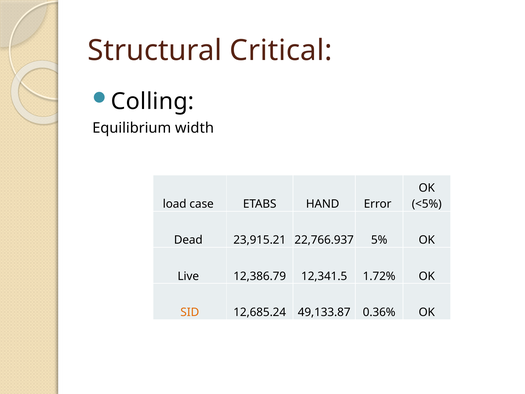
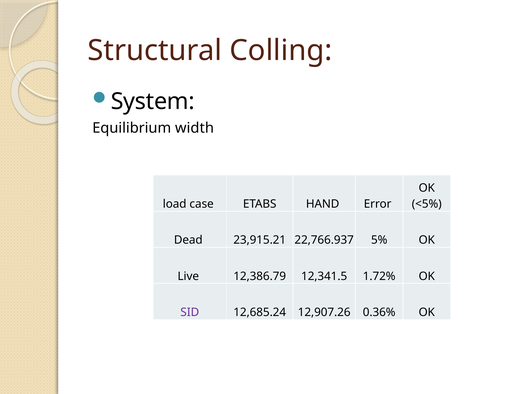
Critical: Critical -> Colling (281, 51)
Colling: Colling -> System (153, 101)
SID colour: orange -> purple (190, 312)
49,133.87: 49,133.87 -> 12,907.26 (324, 312)
